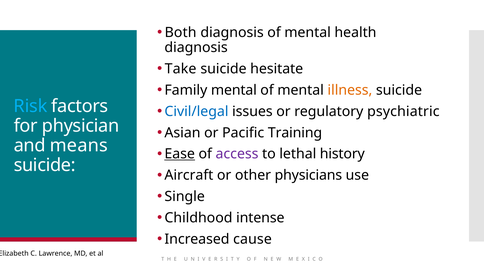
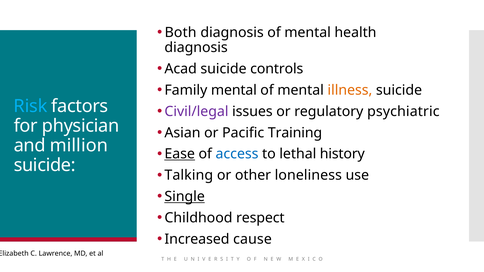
Take: Take -> Acad (181, 69)
hesitate: hesitate -> controls (277, 69)
Civil/legal colour: blue -> purple (196, 112)
means: means -> million (79, 146)
access colour: purple -> blue (237, 154)
Aircraft: Aircraft -> Talking (189, 175)
physicians: physicians -> loneliness (308, 175)
Single underline: none -> present (185, 197)
intense: intense -> respect (260, 218)
